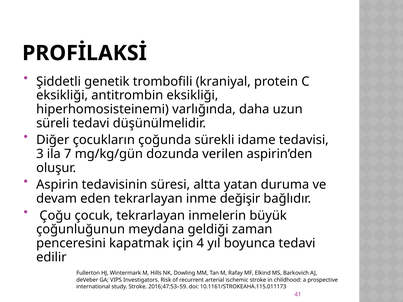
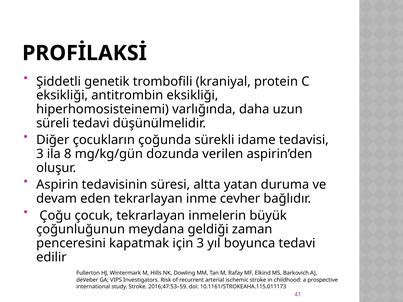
7: 7 -> 8 (68, 154)
değişir: değişir -> cevher (240, 199)
için 4: 4 -> 3 (200, 243)
